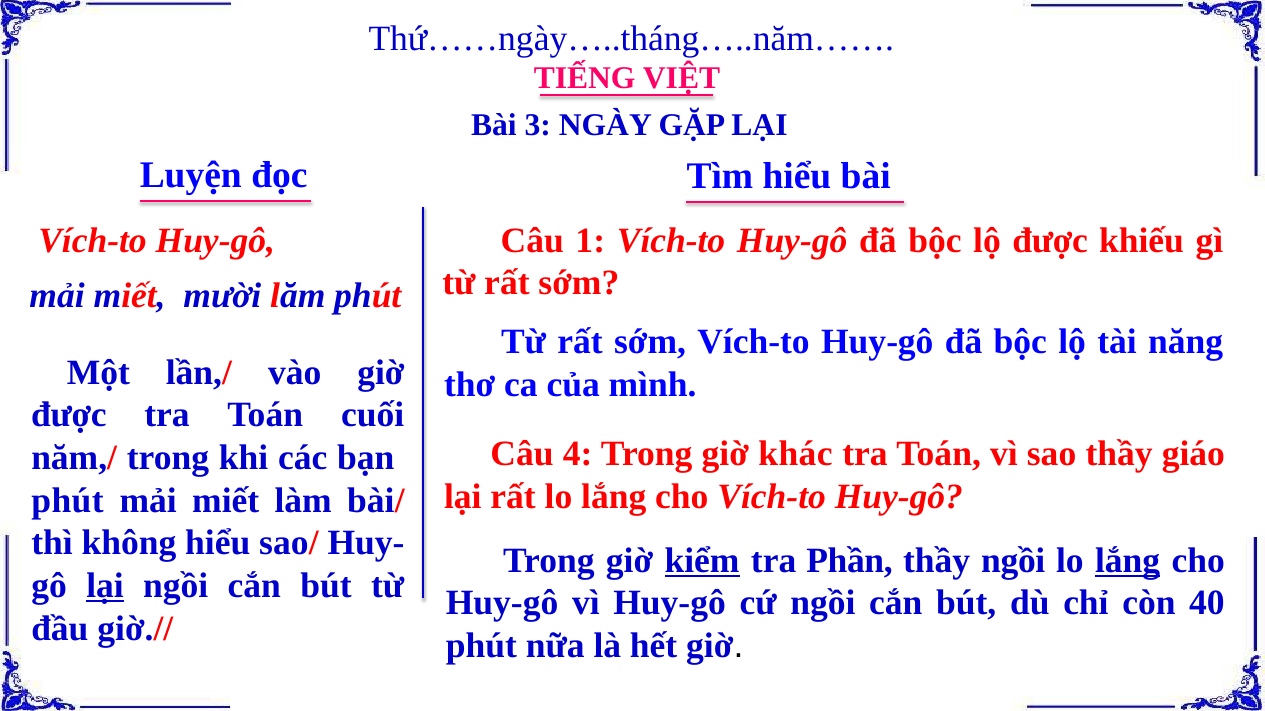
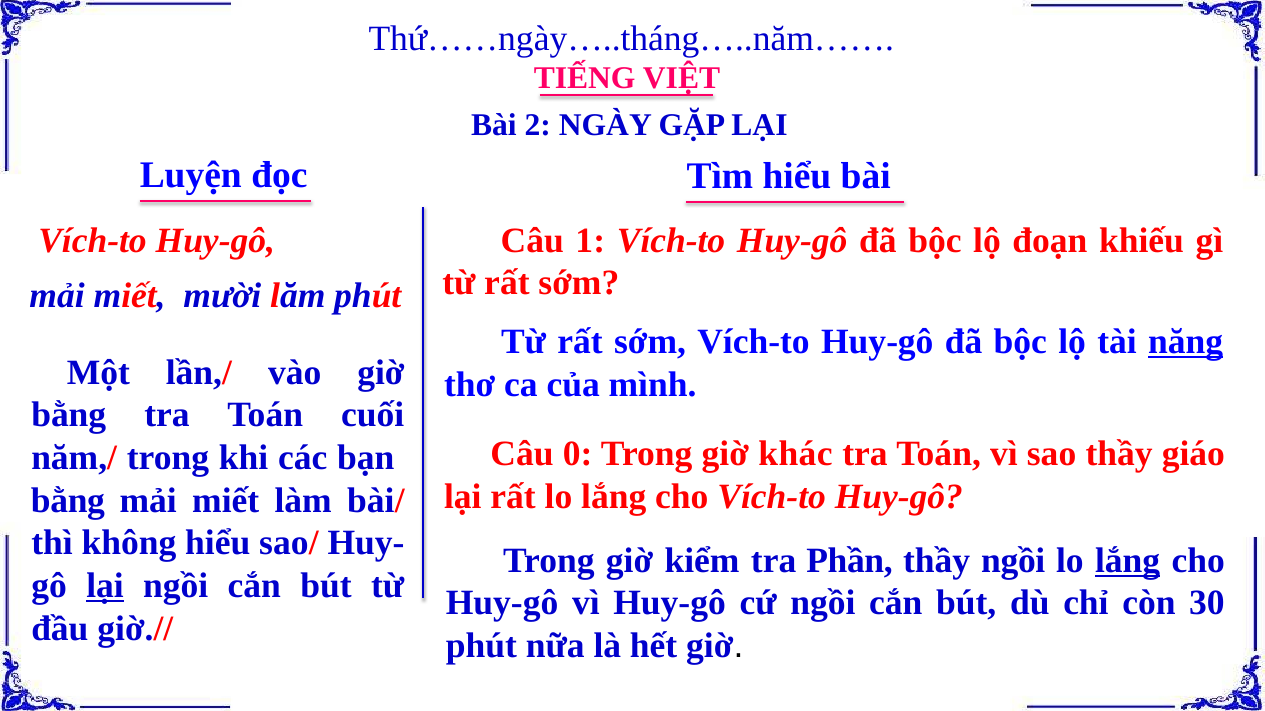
3: 3 -> 2 (538, 125)
lộ được: được -> đoạn (1050, 240)
năng underline: none -> present (1186, 342)
được: được -> bằng (69, 415)
4: 4 -> 0 (578, 454)
phút: phút -> bằng (68, 500)
kiểm underline: present -> none (702, 560)
40: 40 -> 30 (1207, 603)
